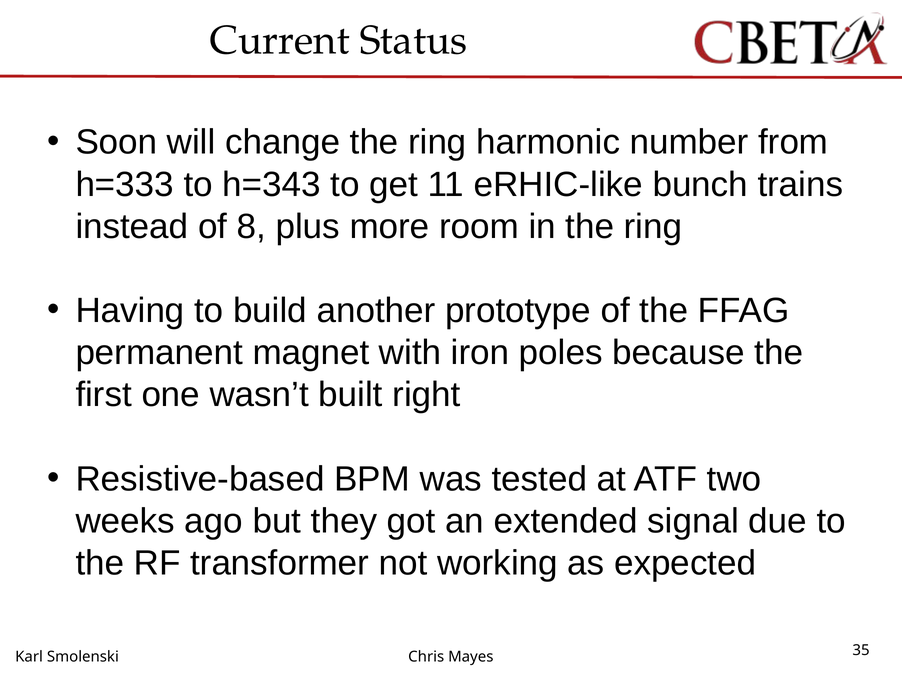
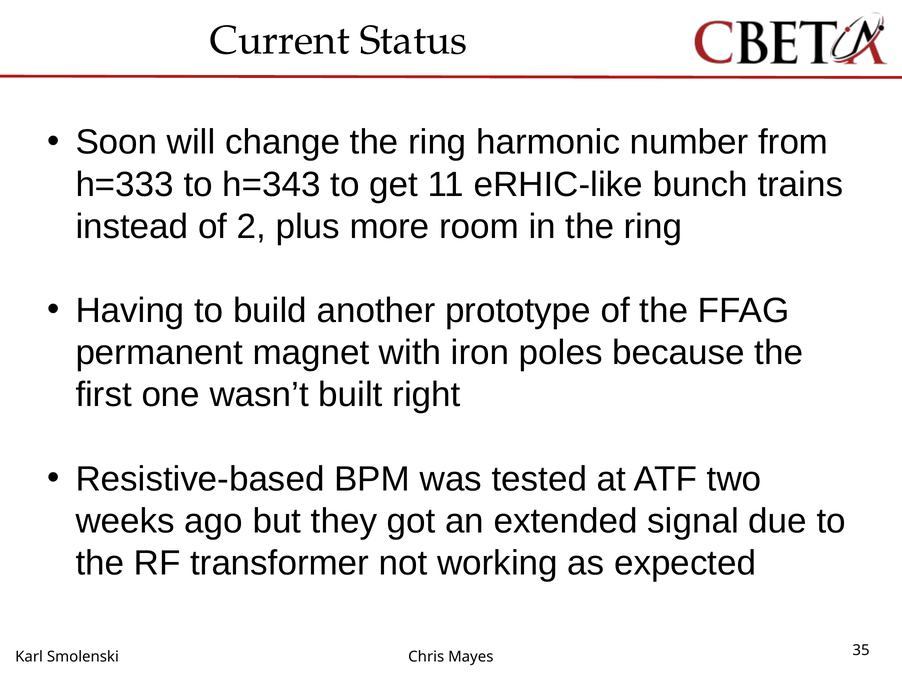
8: 8 -> 2 (252, 227)
